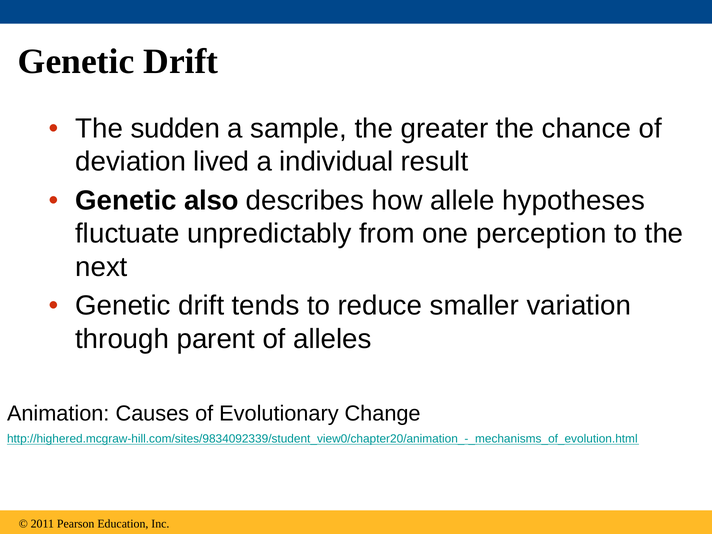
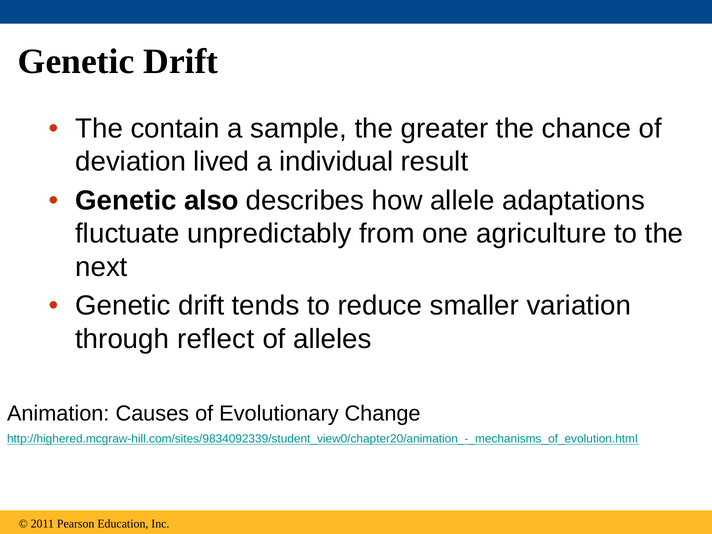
sudden: sudden -> contain (175, 128)
hypotheses: hypotheses -> adaptations (574, 200)
perception: perception -> agriculture (541, 234)
parent: parent -> reflect (216, 339)
